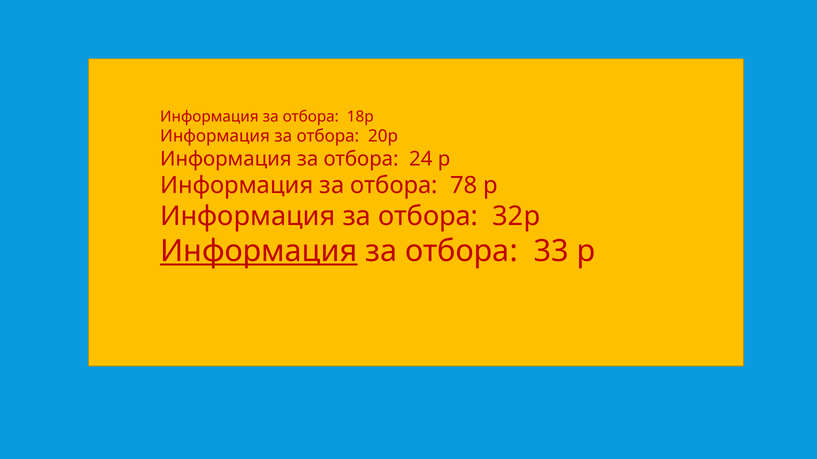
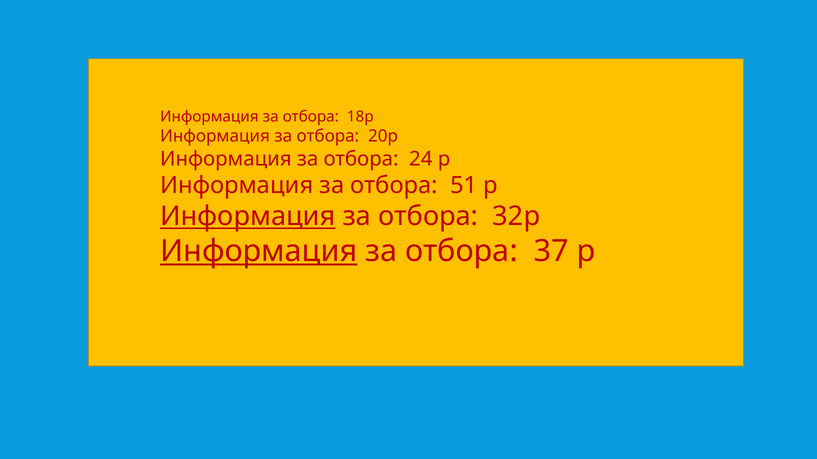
78: 78 -> 51 (464, 186)
Информация underline: none -> present (248, 217)
33: 33 -> 37 (551, 252)
